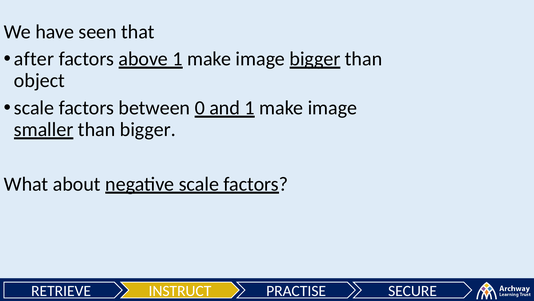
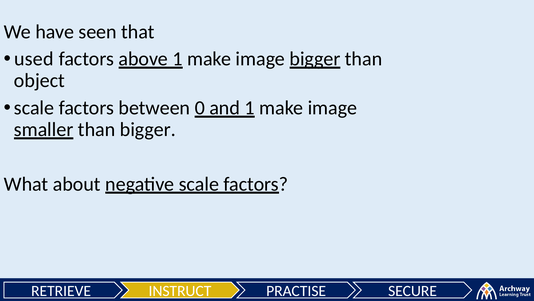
after: after -> used (34, 59)
